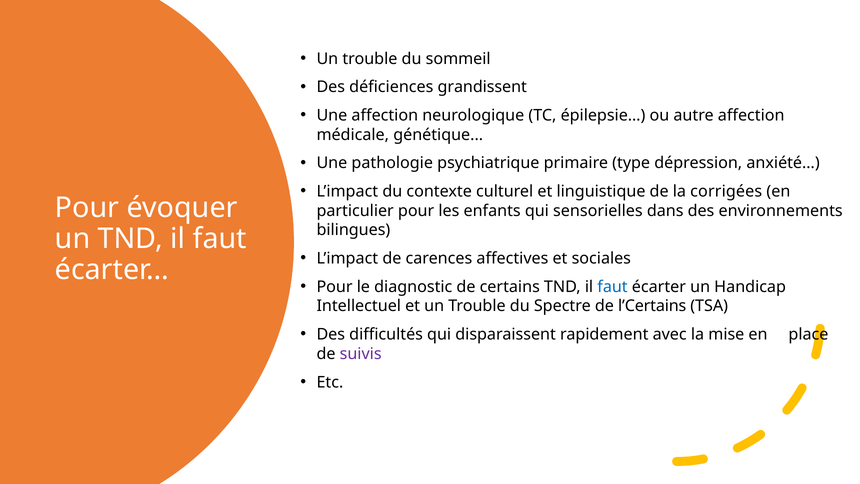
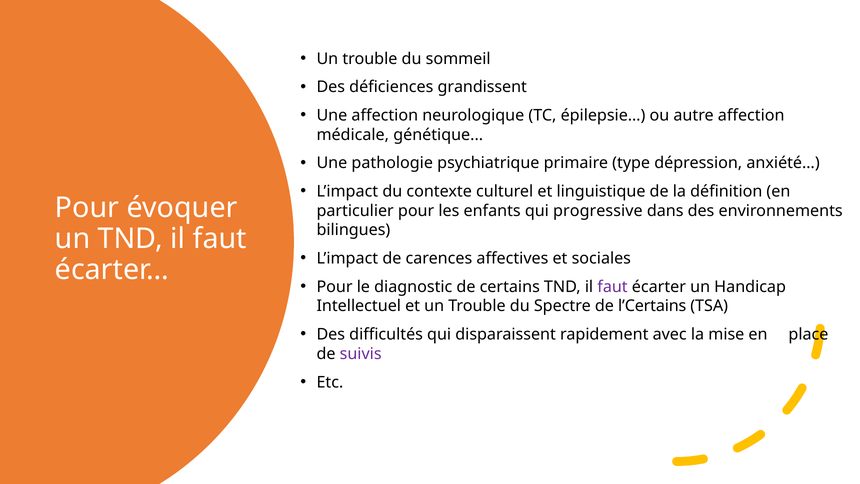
corrigées: corrigées -> définition (726, 191)
sensorielles: sensorielles -> progressive (598, 211)
faut colour: blue -> purple (613, 287)
